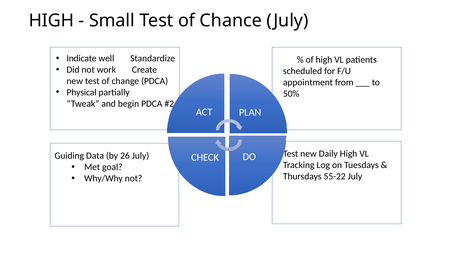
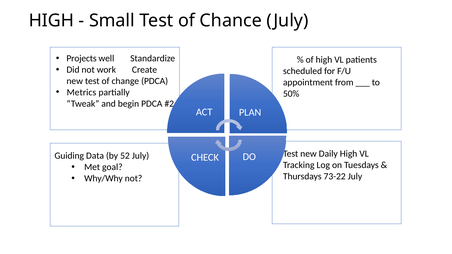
Indicate: Indicate -> Projects (82, 59)
Physical: Physical -> Metrics (81, 92)
26: 26 -> 52 (125, 156)
55-22: 55-22 -> 73-22 (335, 177)
